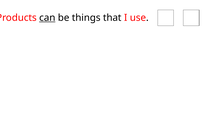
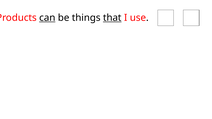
that underline: none -> present (112, 18)
